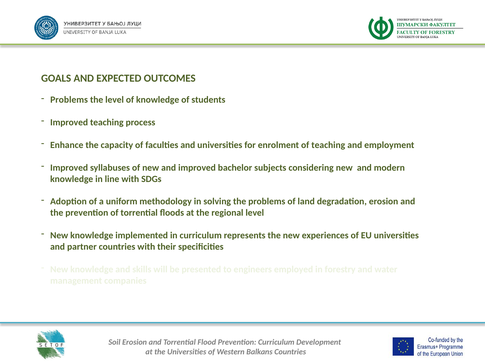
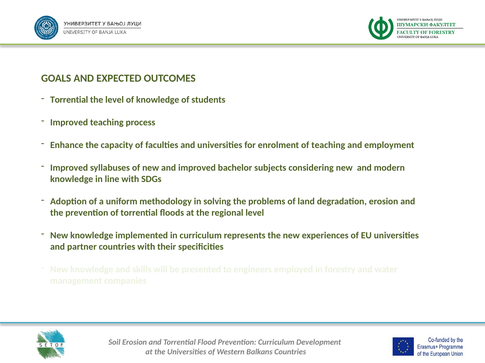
Problems: Problems -> Torrential (69, 100)
